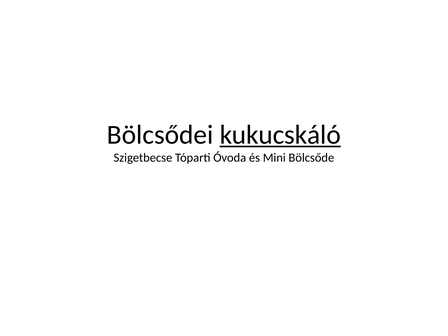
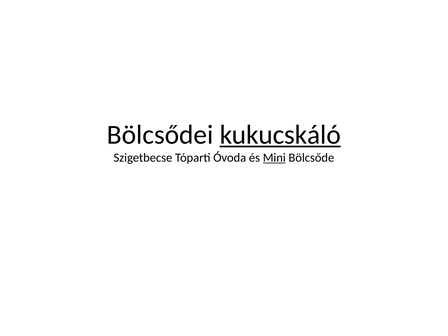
Mini underline: none -> present (274, 158)
